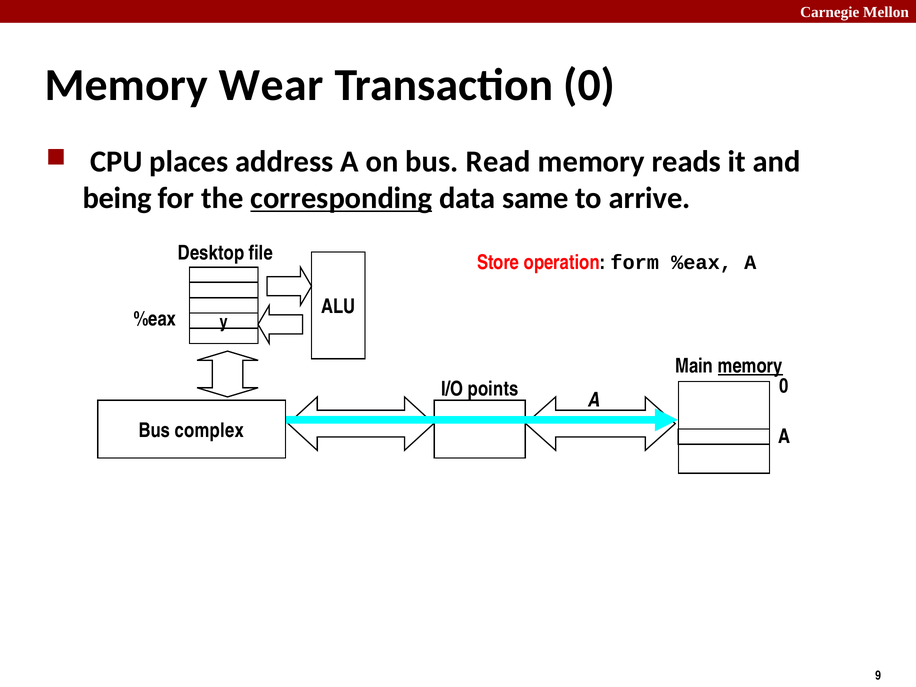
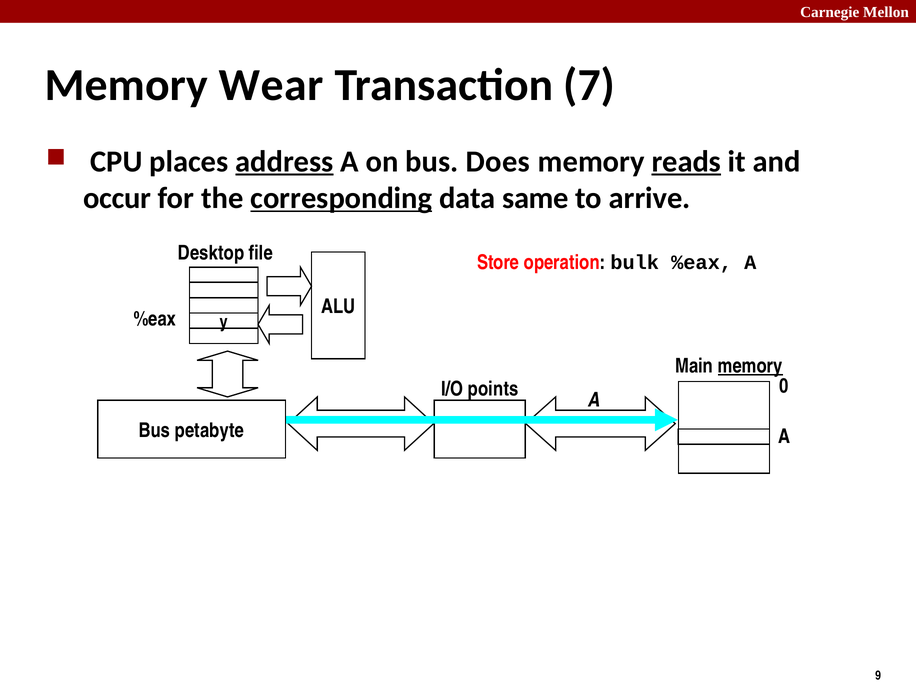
Transaction 0: 0 -> 7 (589, 85)
address underline: none -> present (284, 162)
Read: Read -> Does (498, 162)
reads underline: none -> present (686, 162)
being: being -> occur (117, 198)
form: form -> bulk (635, 262)
complex: complex -> petabyte (209, 430)
